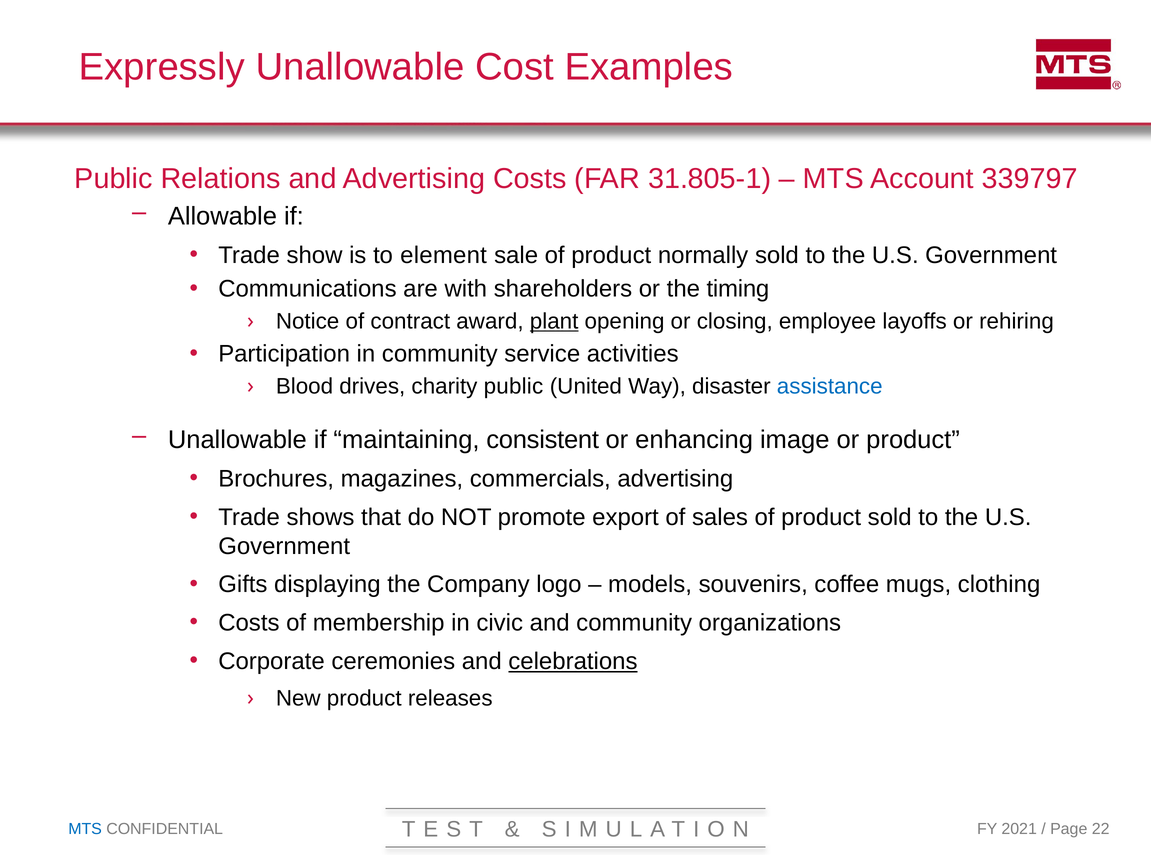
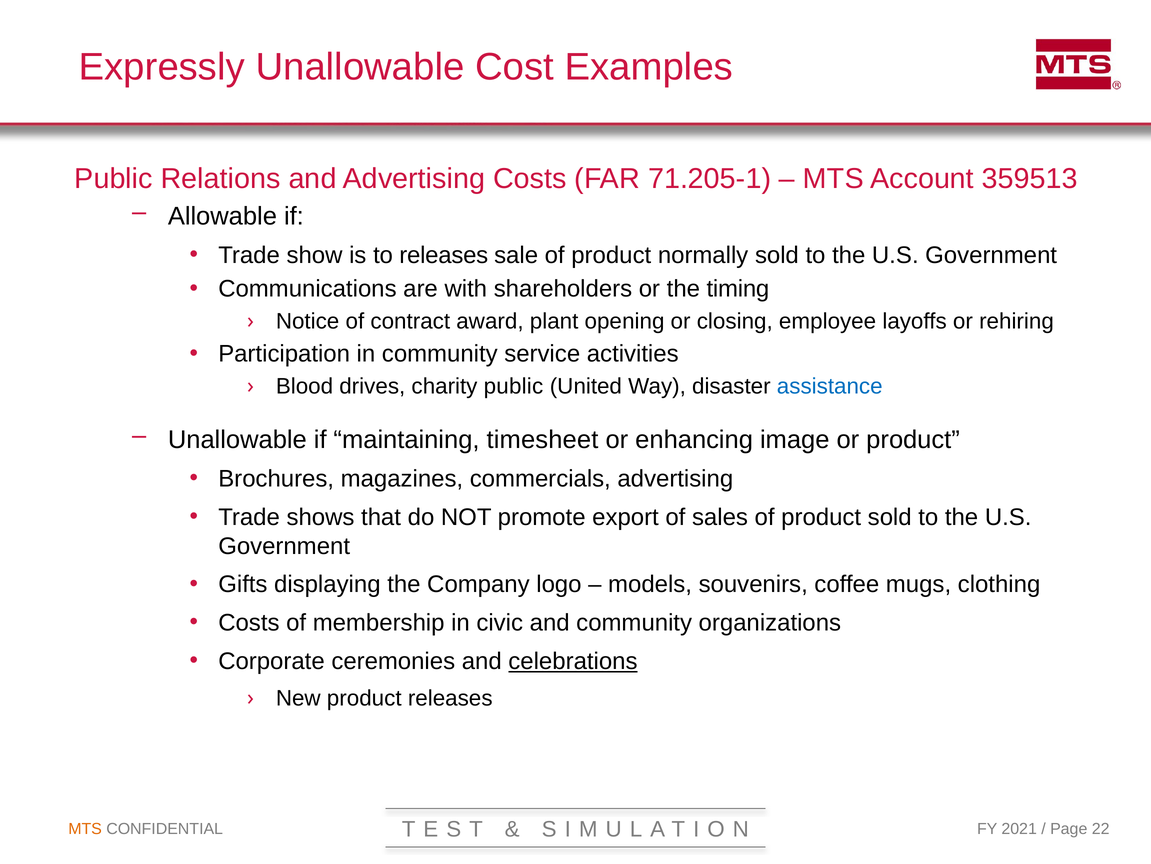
31.805-1: 31.805-1 -> 71.205-1 (710, 179)
339797: 339797 -> 359513 (1030, 179)
to element: element -> releases (444, 255)
plant underline: present -> none (554, 321)
consistent: consistent -> timesheet (542, 439)
MTS colour: blue -> orange (85, 828)
